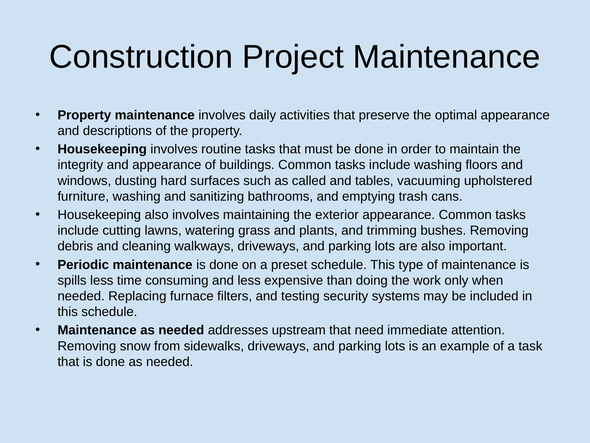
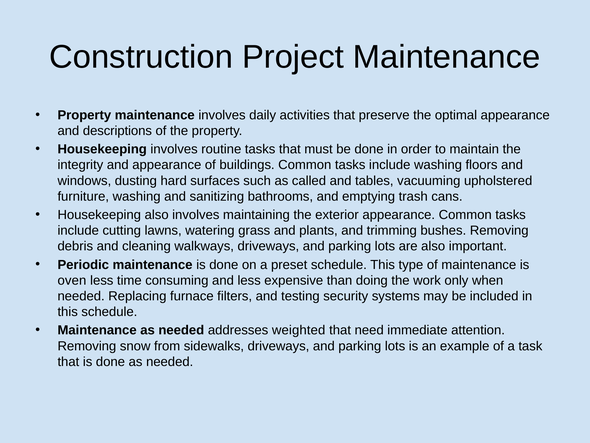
spills: spills -> oven (72, 280)
upstream: upstream -> weighted (299, 330)
